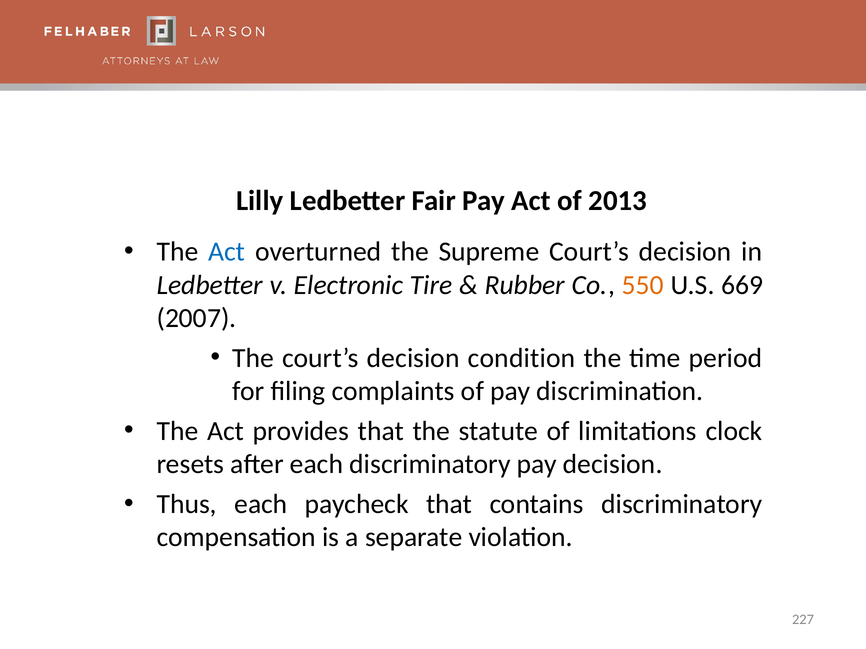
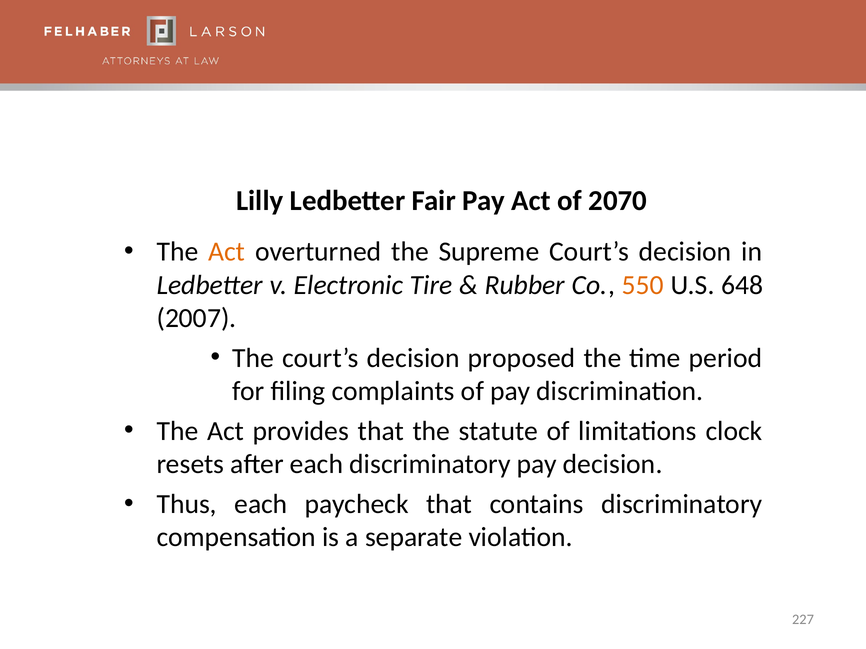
2013: 2013 -> 2070 (618, 201)
Act colour: blue -> orange (227, 252)
669: 669 -> 648 (742, 285)
condition: condition -> proposed (522, 358)
